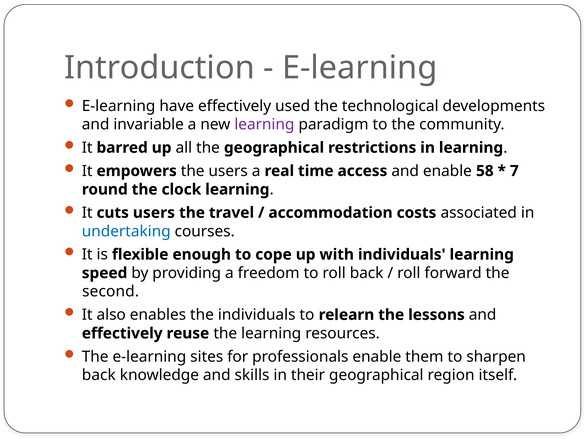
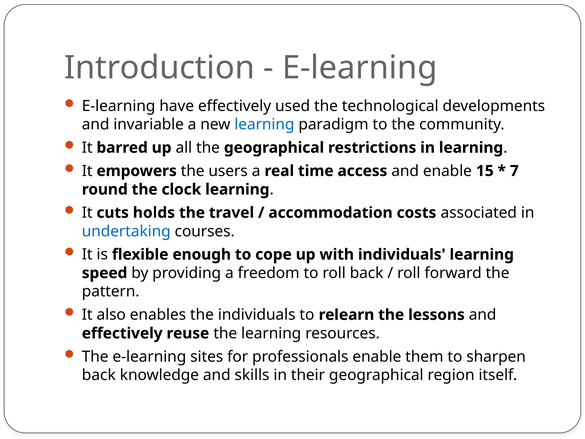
learning colour: purple -> blue (264, 124)
58: 58 -> 15 (485, 171)
cuts users: users -> holds (154, 213)
second: second -> pattern (111, 291)
